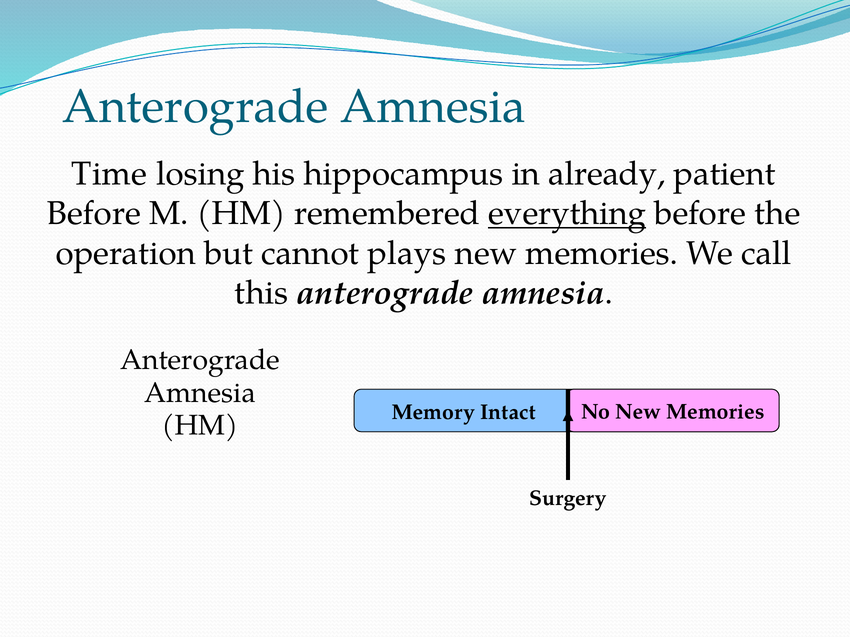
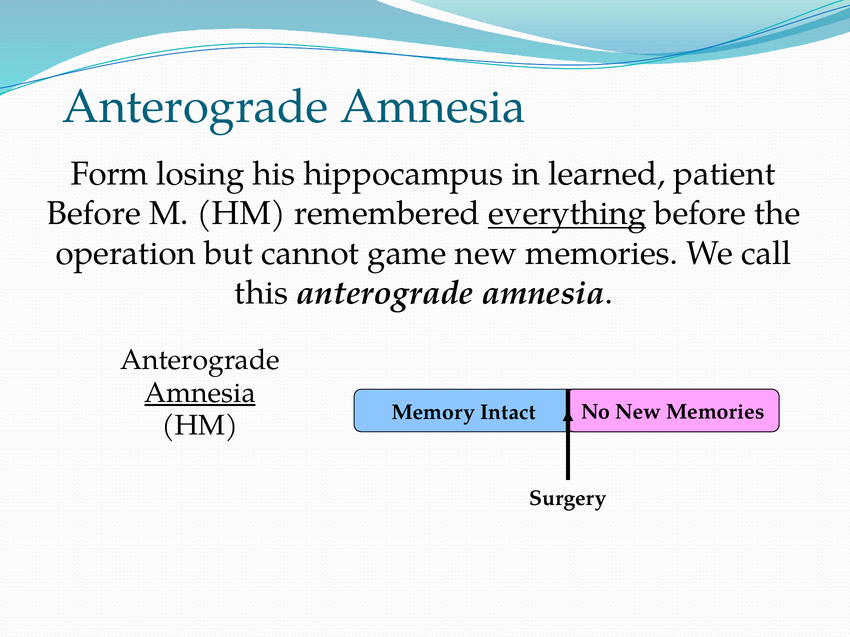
Time: Time -> Form (110, 174)
already: already -> learned (607, 174)
plays: plays -> game (407, 253)
Amnesia underline: none -> present (200, 393)
